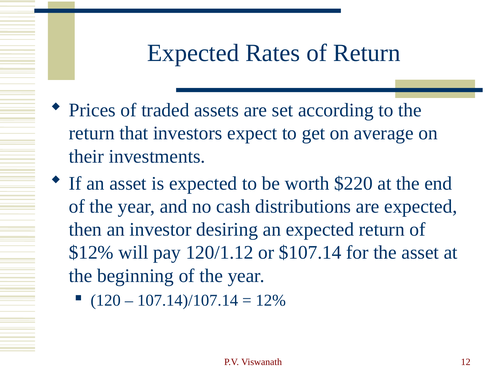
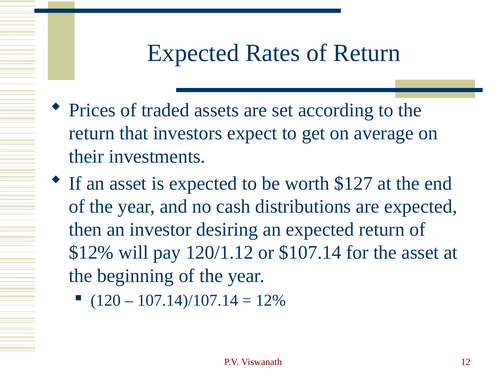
$220: $220 -> $127 (354, 183)
